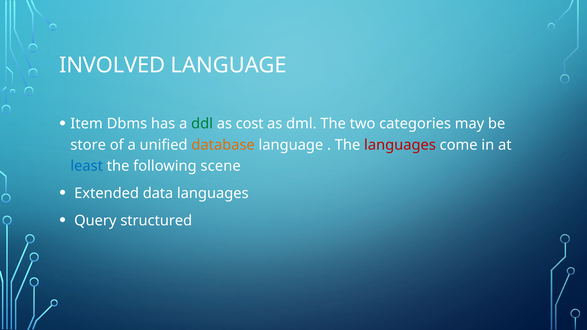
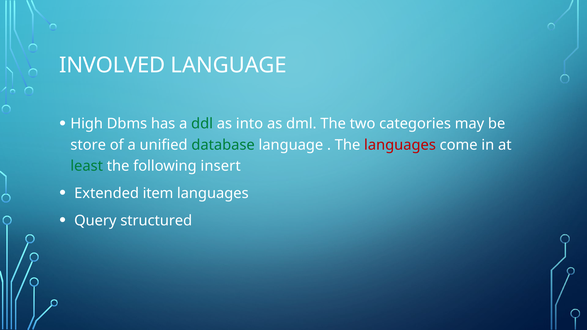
Item: Item -> High (87, 124)
cost: cost -> into (250, 124)
database colour: orange -> green (223, 145)
least colour: blue -> green (87, 166)
scene: scene -> insert (221, 166)
data: data -> item (158, 193)
